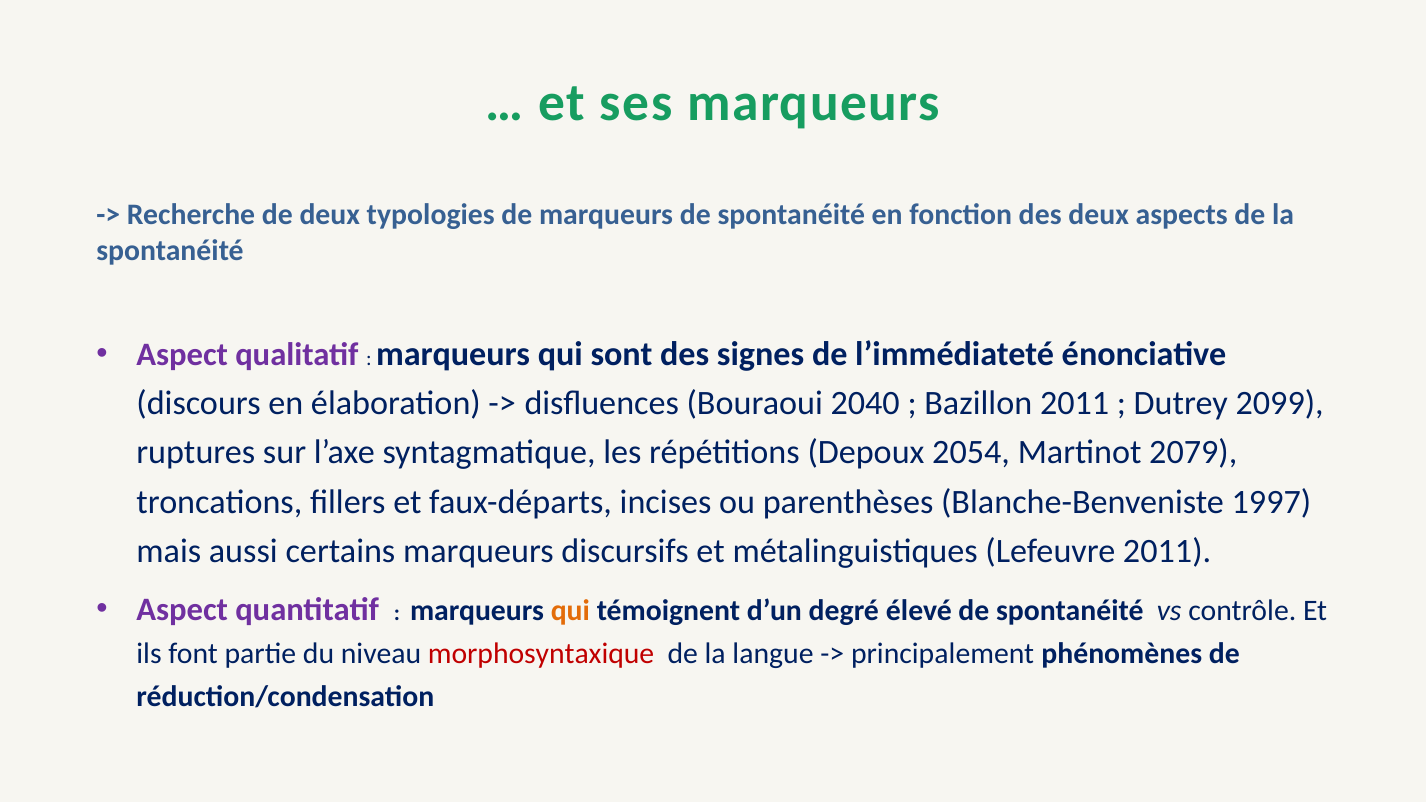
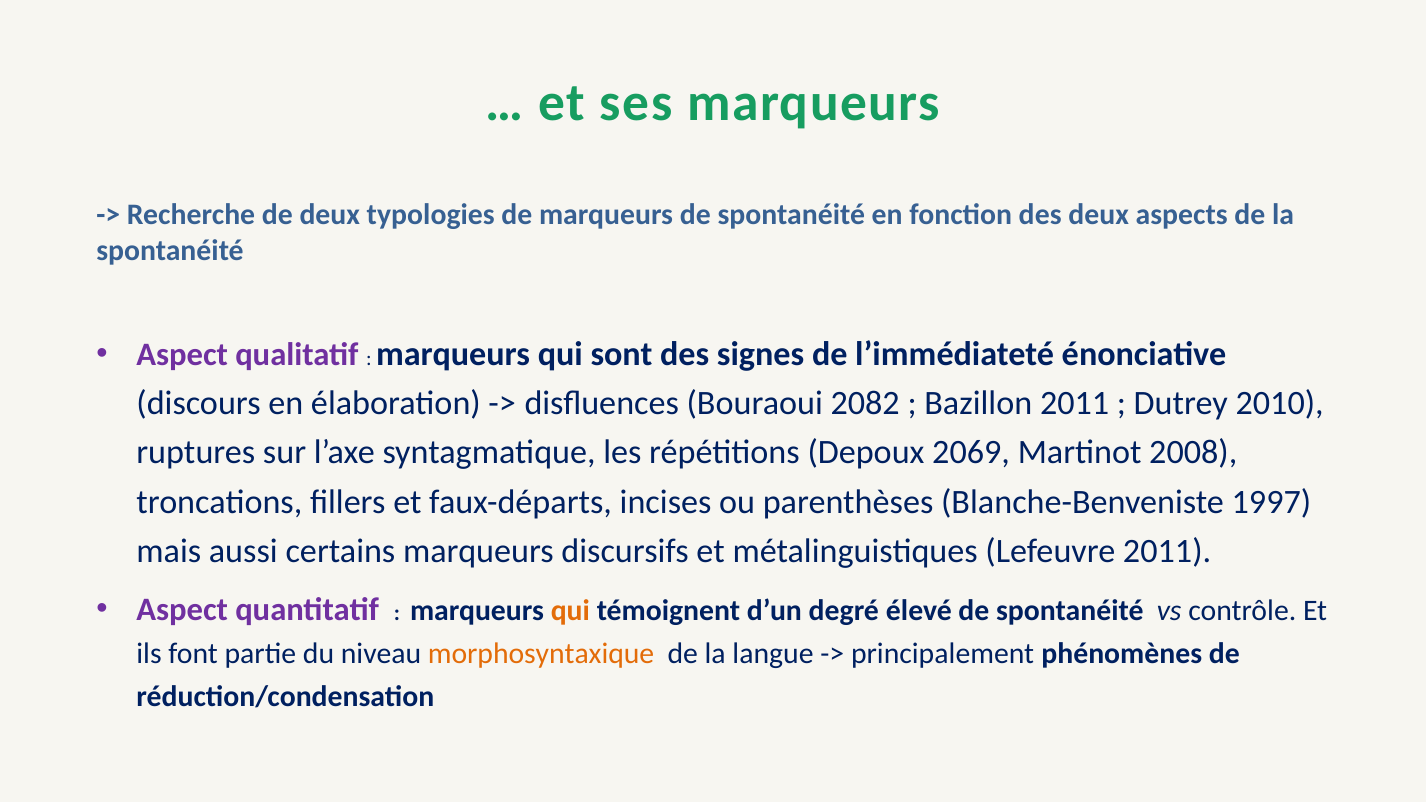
2040: 2040 -> 2082 (865, 404)
2099: 2099 -> 2010 (1280, 404)
2054: 2054 -> 2069 (971, 453)
2079: 2079 -> 2008 (1193, 453)
morphosyntaxique colour: red -> orange (541, 654)
